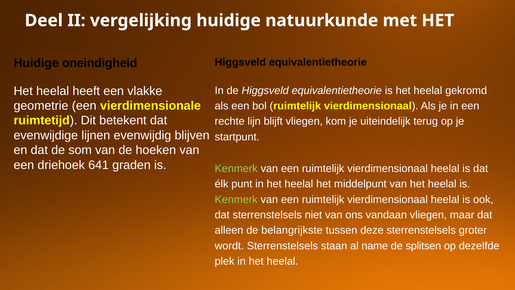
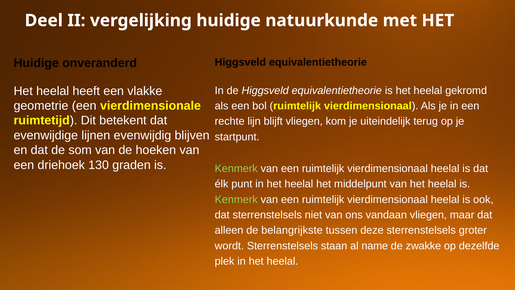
oneindigheid: oneindigheid -> onveranderd (100, 63)
641: 641 -> 130 (99, 165)
splitsen: splitsen -> zwakke (423, 246)
